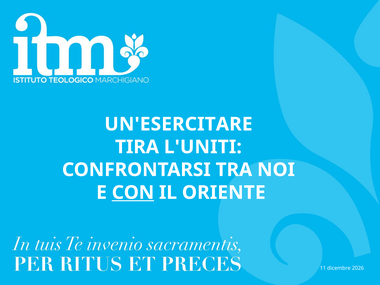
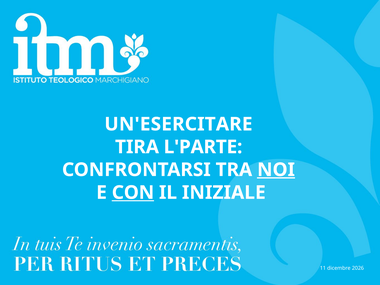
L'UNITI: L'UNITI -> L'PARTE (203, 147)
NOI underline: none -> present (276, 170)
ORIENTE: ORIENTE -> INIZIALE (224, 193)
